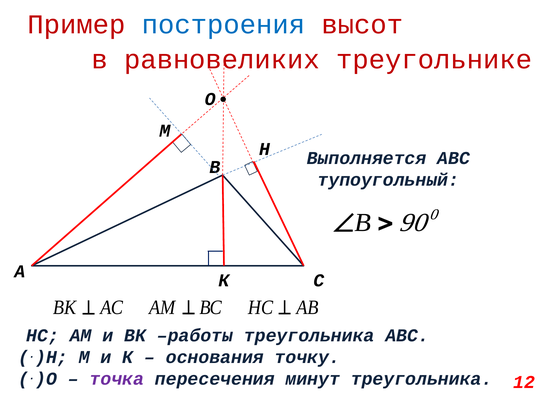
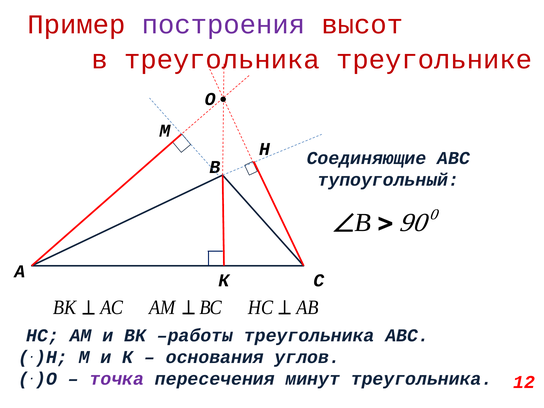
построения colour: blue -> purple (223, 24)
в равновеликих: равновеликих -> треугольника (222, 60)
Выполняется: Выполняется -> Соединяющие (367, 158)
точку: точку -> углов (307, 357)
